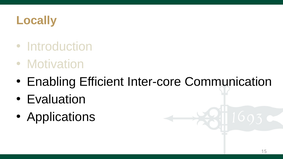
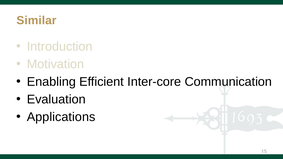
Locally: Locally -> Similar (36, 20)
